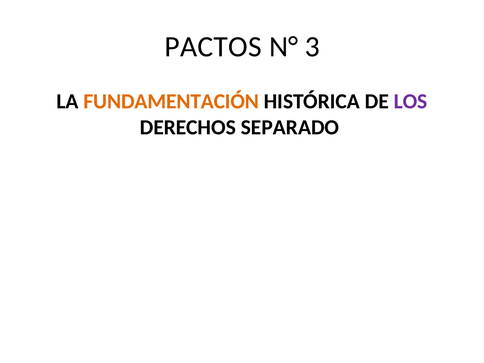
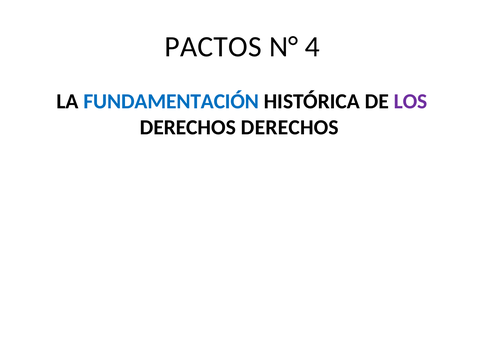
3: 3 -> 4 (312, 47)
FUNDAMENTACIÓN colour: orange -> blue (171, 102)
DERECHOS SEPARADO: SEPARADO -> DERECHOS (290, 127)
